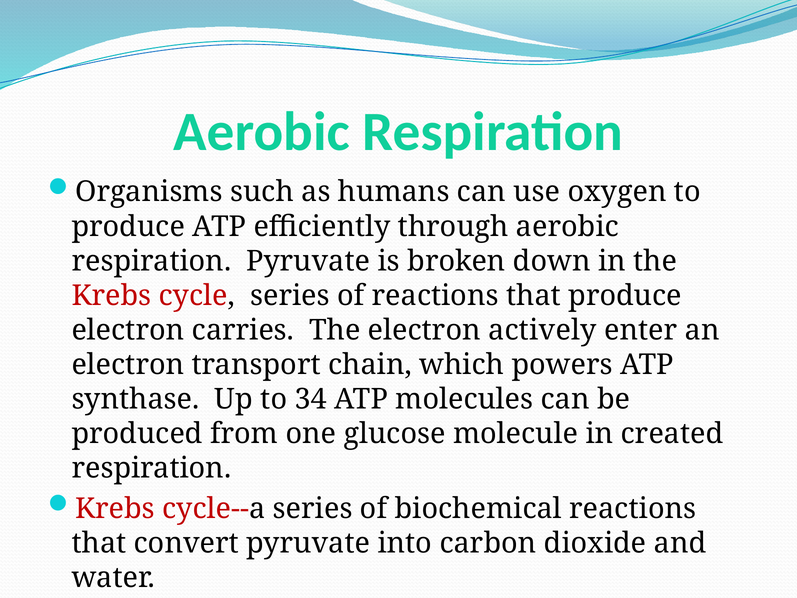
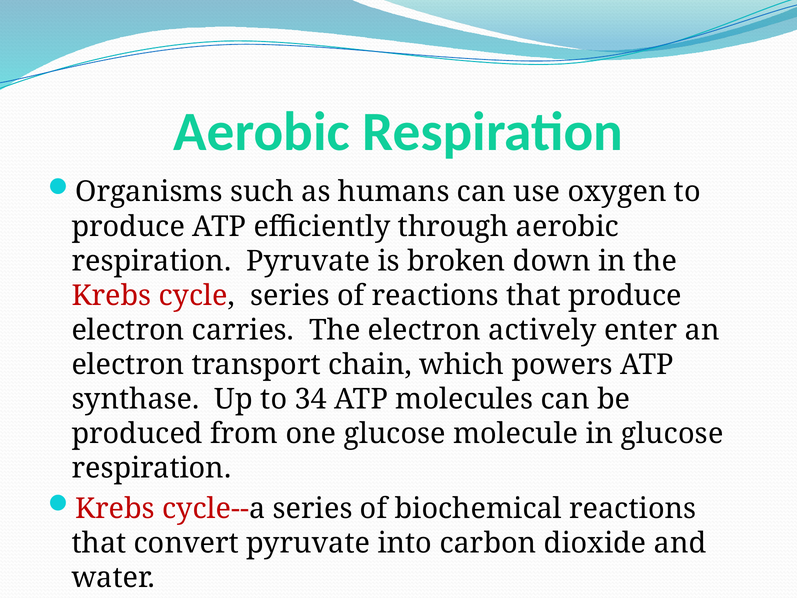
in created: created -> glucose (672, 434)
